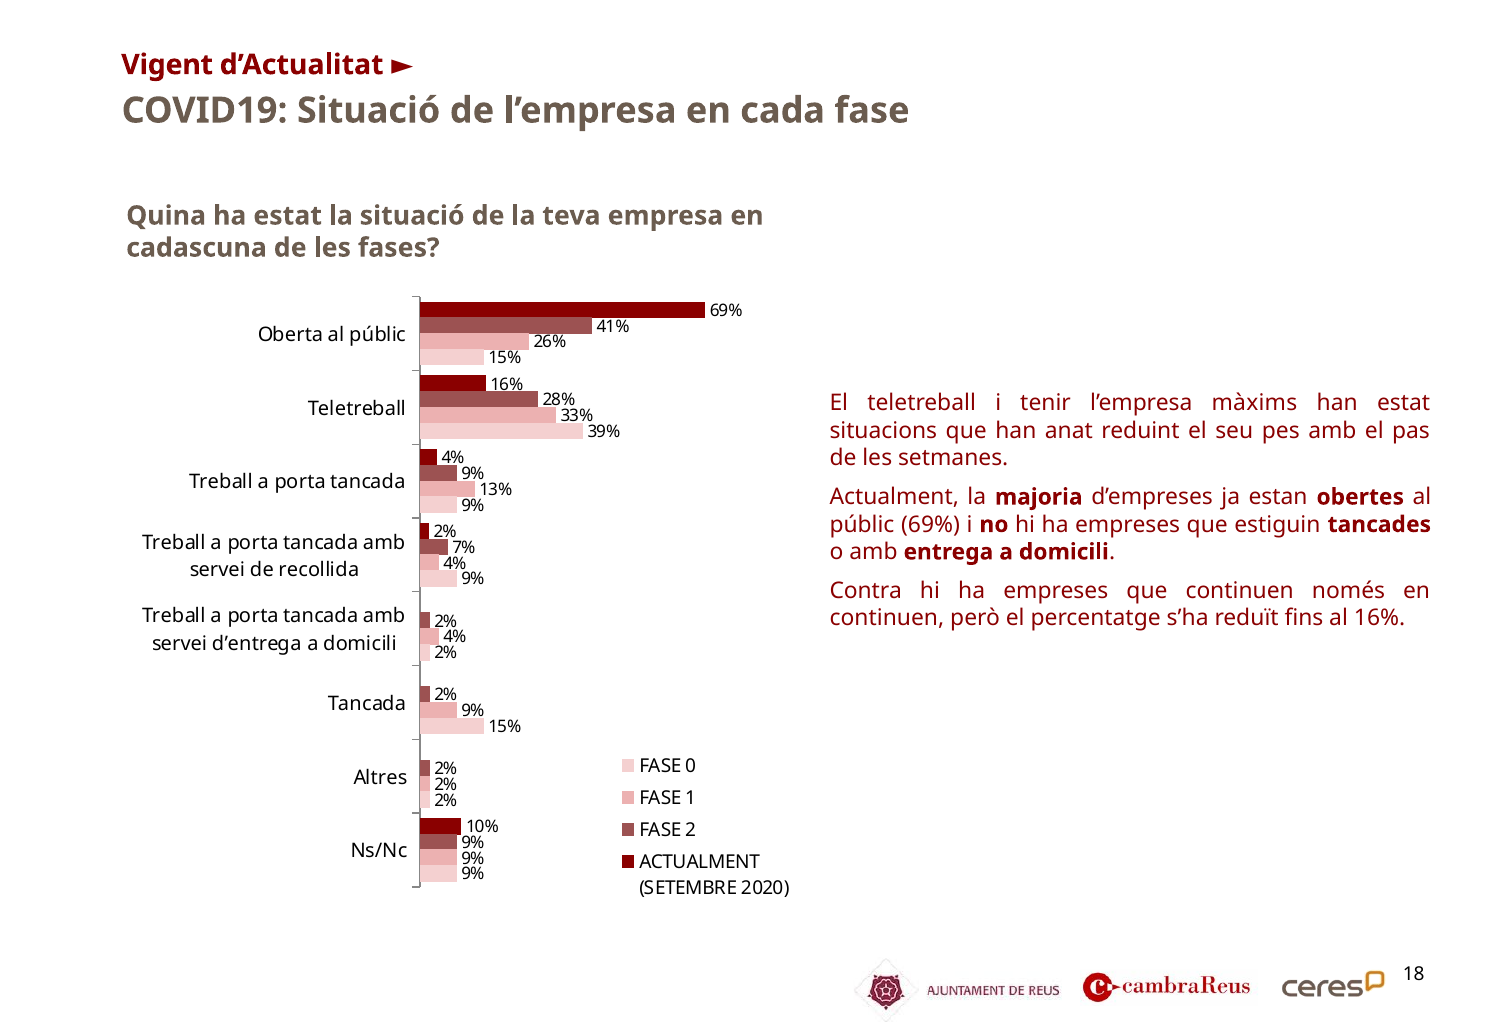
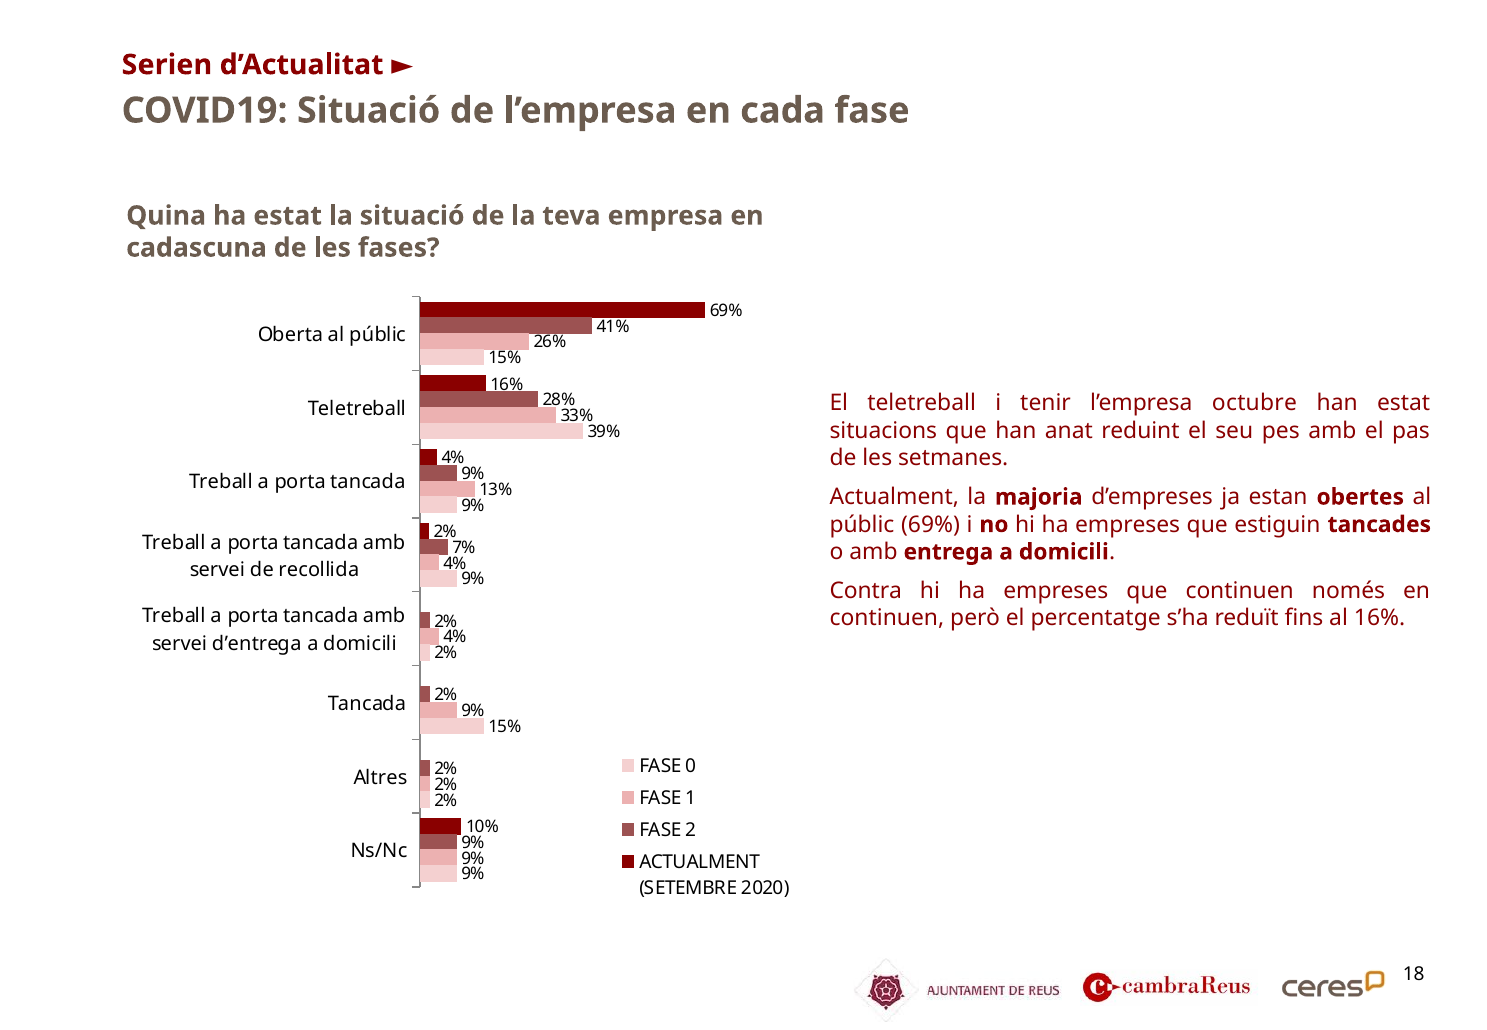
Vigent: Vigent -> Serien (167, 65)
màxims: màxims -> octubre (1254, 403)
